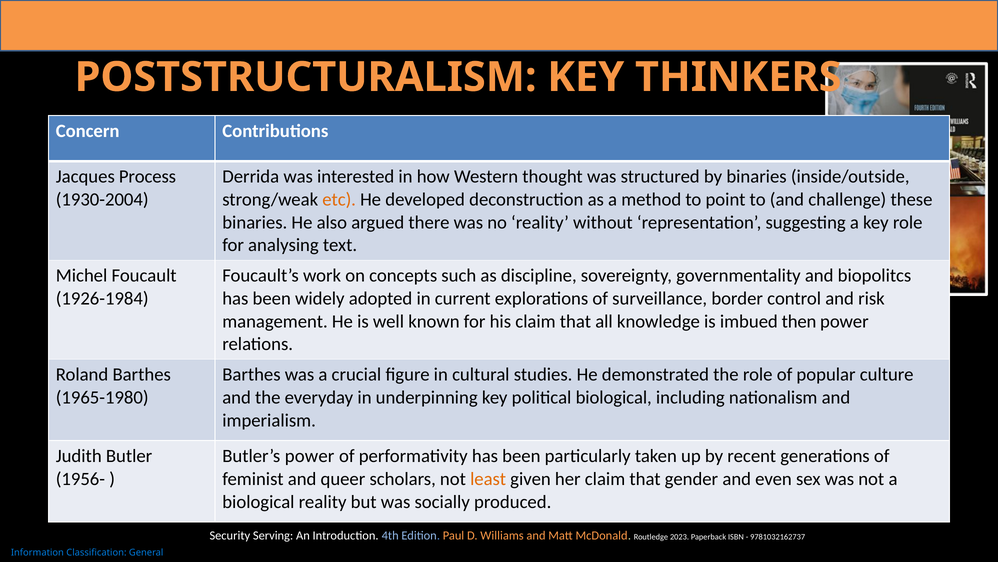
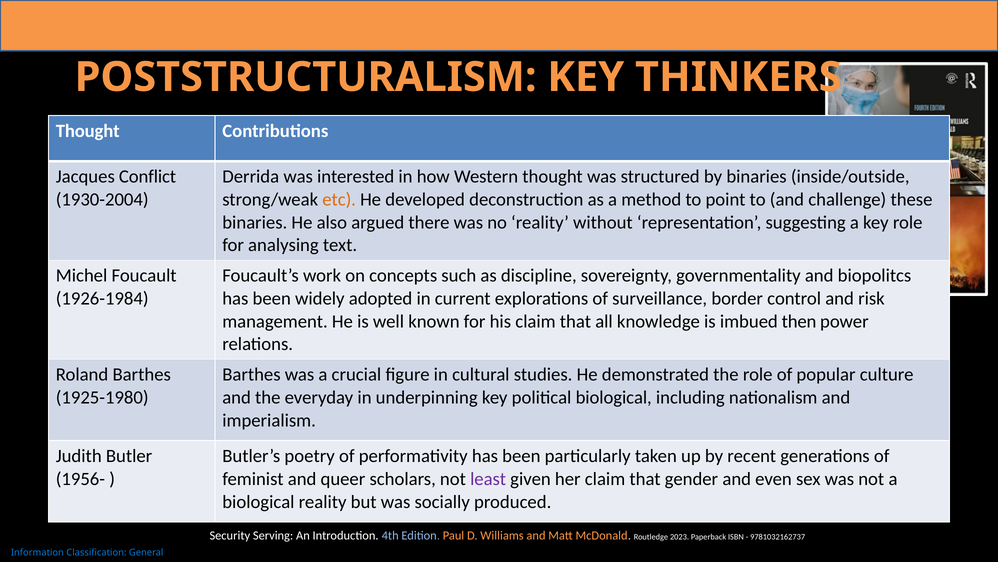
Concern: Concern -> Thought (88, 131)
Process: Process -> Conflict (148, 176)
1965-1980: 1965-1980 -> 1925-1980 (102, 397)
Butler’s power: power -> poetry (310, 456)
least colour: orange -> purple (488, 478)
